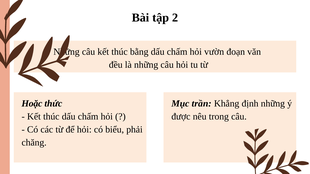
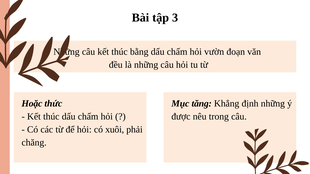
2: 2 -> 3 (175, 18)
trần: trần -> tăng (202, 104)
biểu: biểu -> xuôi (115, 130)
